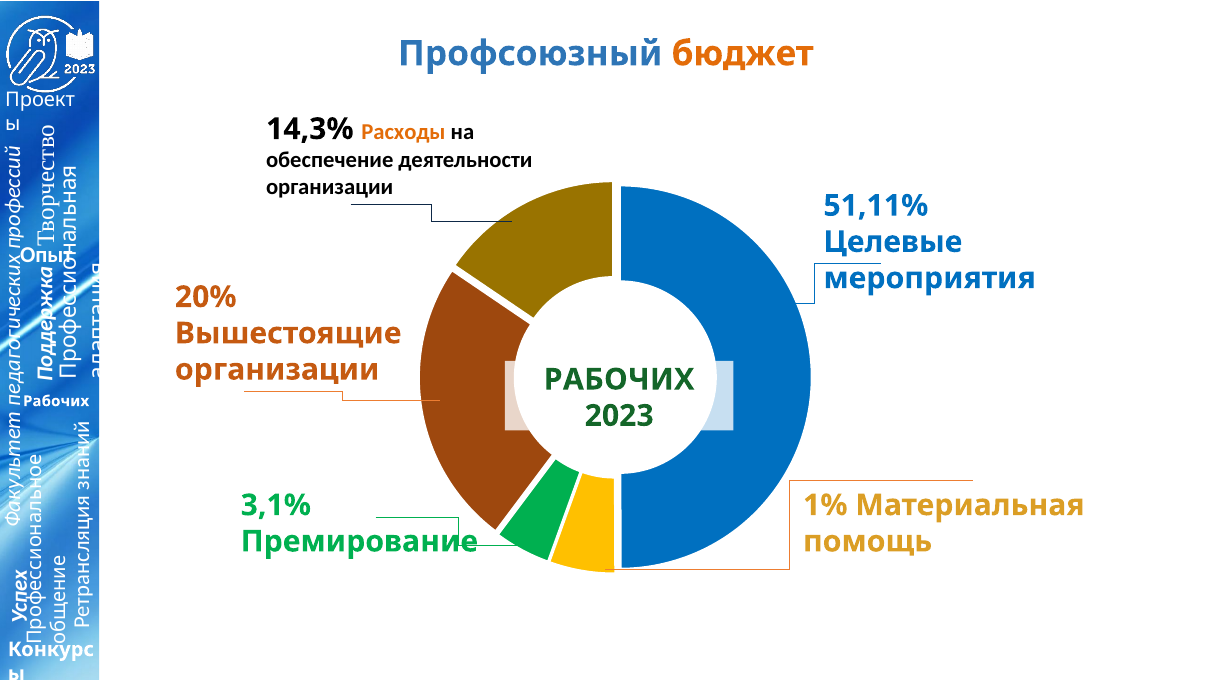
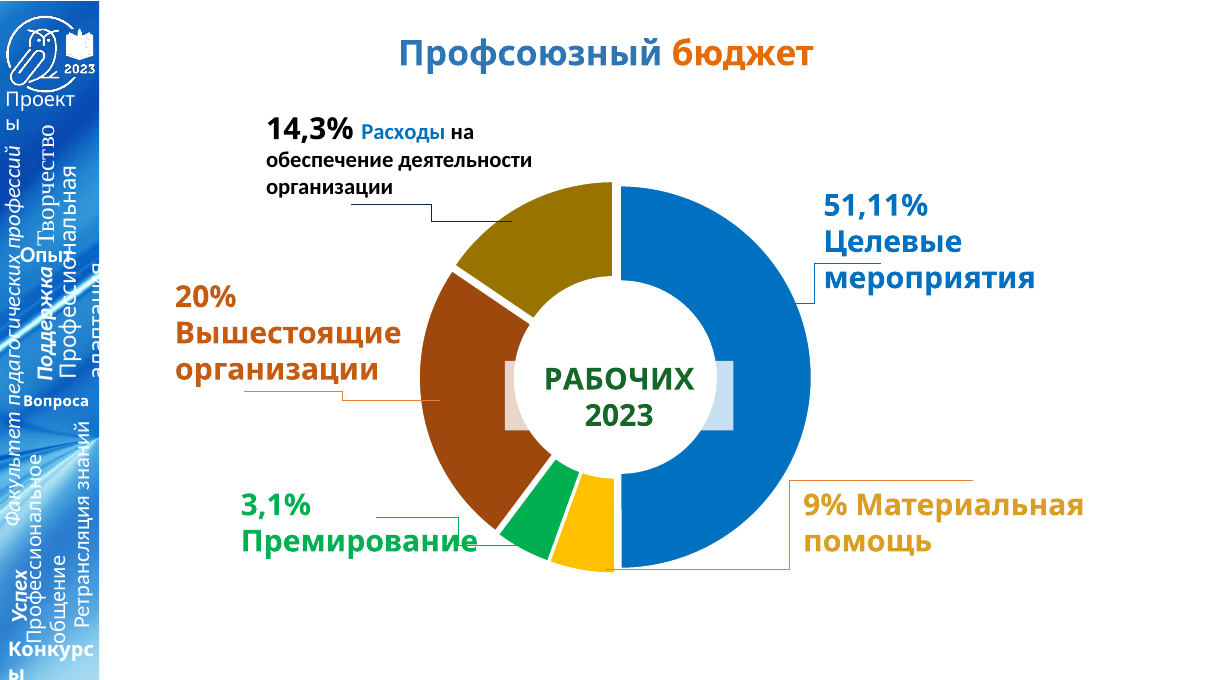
Расходы colour: orange -> blue (404, 132)
Рабочих: Рабочих -> Вопроса (56, 401)
1%: 1% -> 9% (825, 505)
